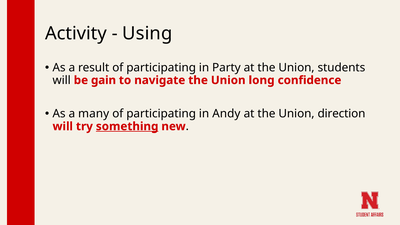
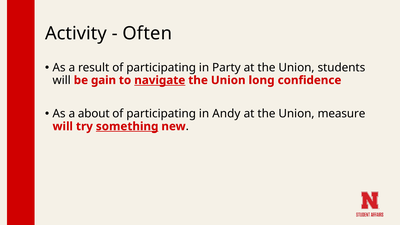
Using: Using -> Often (147, 34)
navigate underline: none -> present (160, 80)
many: many -> about (94, 114)
direction: direction -> measure (341, 114)
